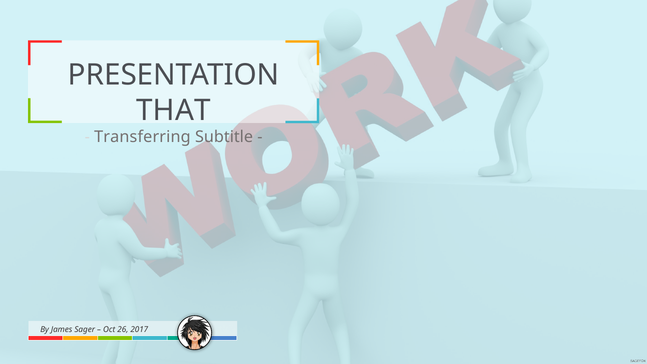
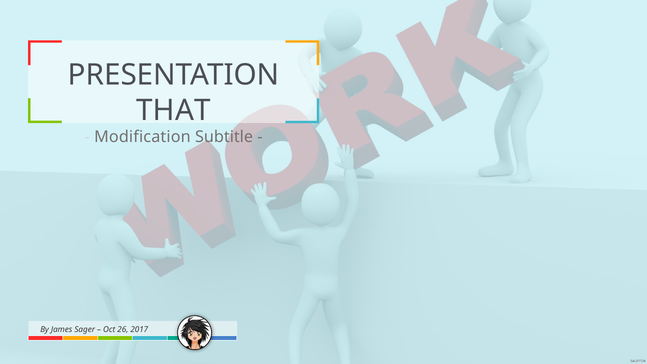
Transferring: Transferring -> Modification (142, 137)
